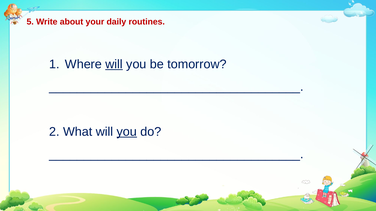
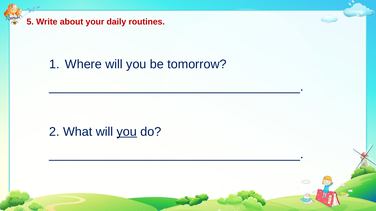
will underline: present -> none (114, 64)
